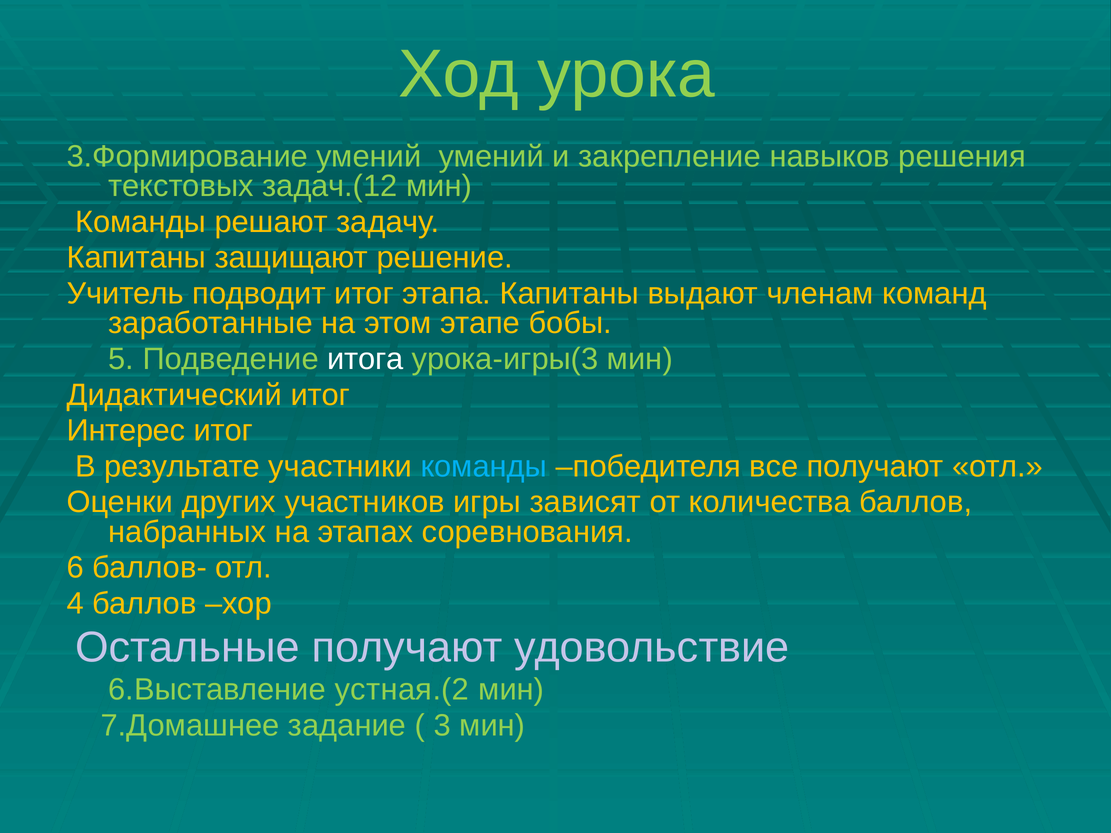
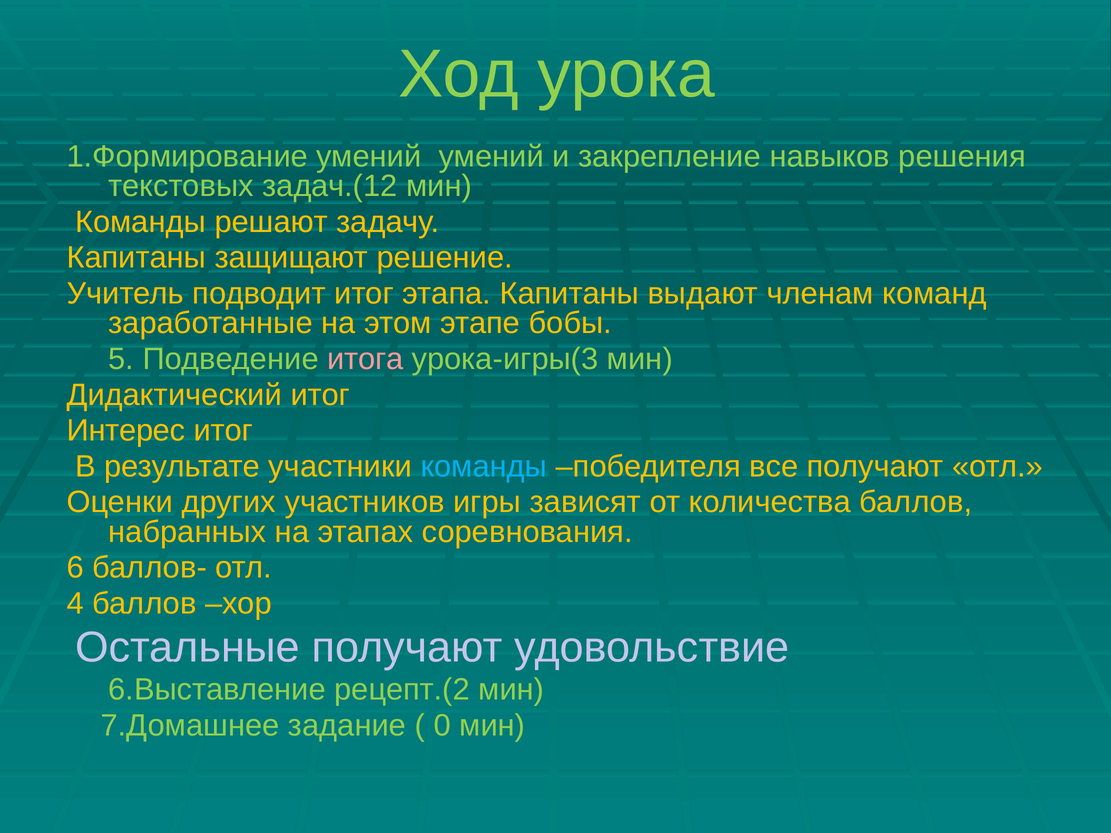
3.Формирование: 3.Формирование -> 1.Формирование (187, 157)
итога colour: white -> pink (365, 359)
устная.(2: устная.(2 -> рецепт.(2 (402, 690)
3: 3 -> 0 (442, 726)
